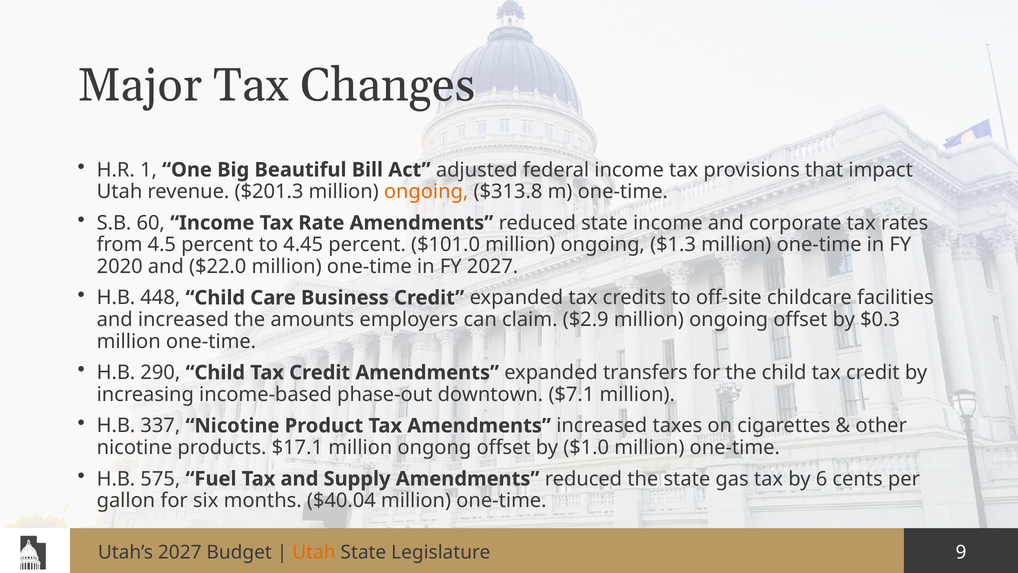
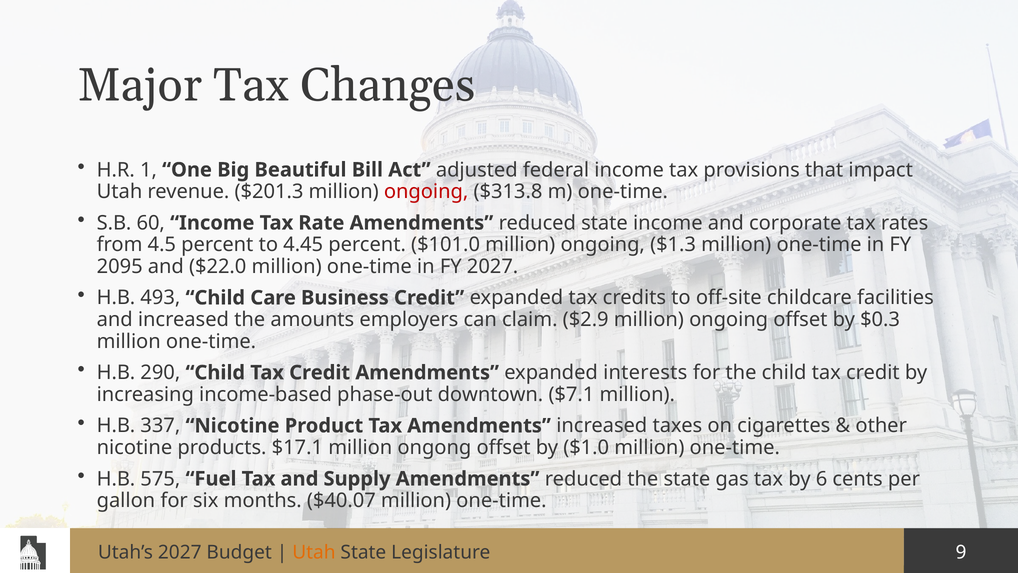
ongoing colour: orange -> red (426, 192)
2020: 2020 -> 2095 (120, 266)
448: 448 -> 493 (160, 298)
transfers: transfers -> interests (645, 372)
$40.04: $40.04 -> $40.07 (341, 500)
